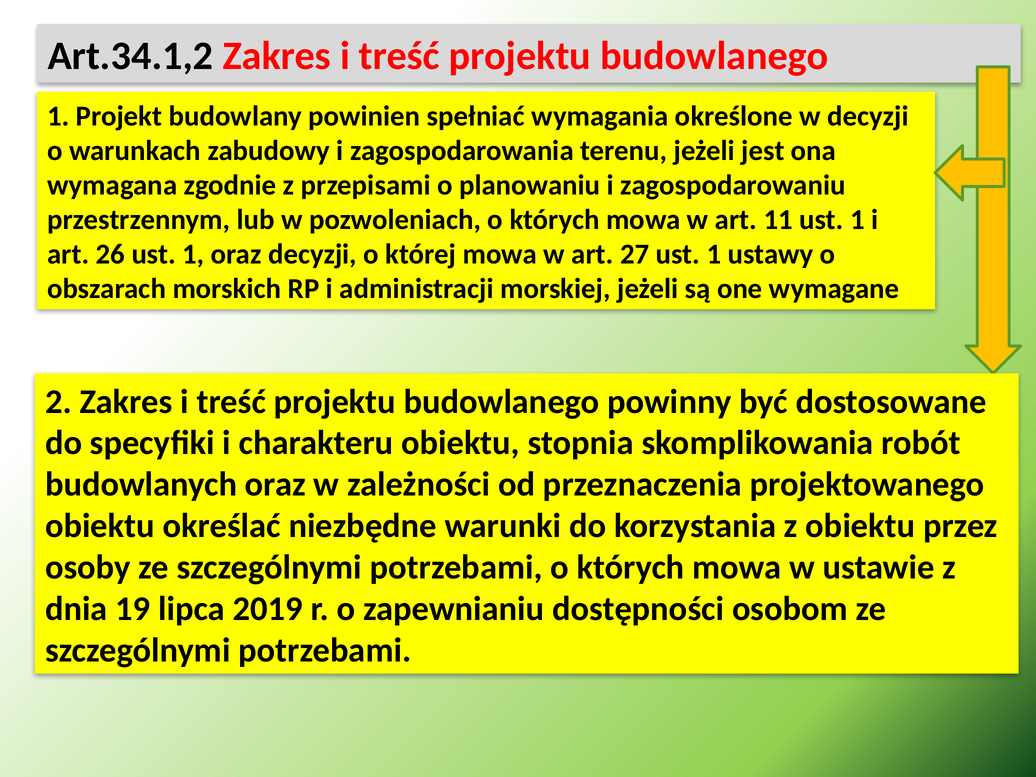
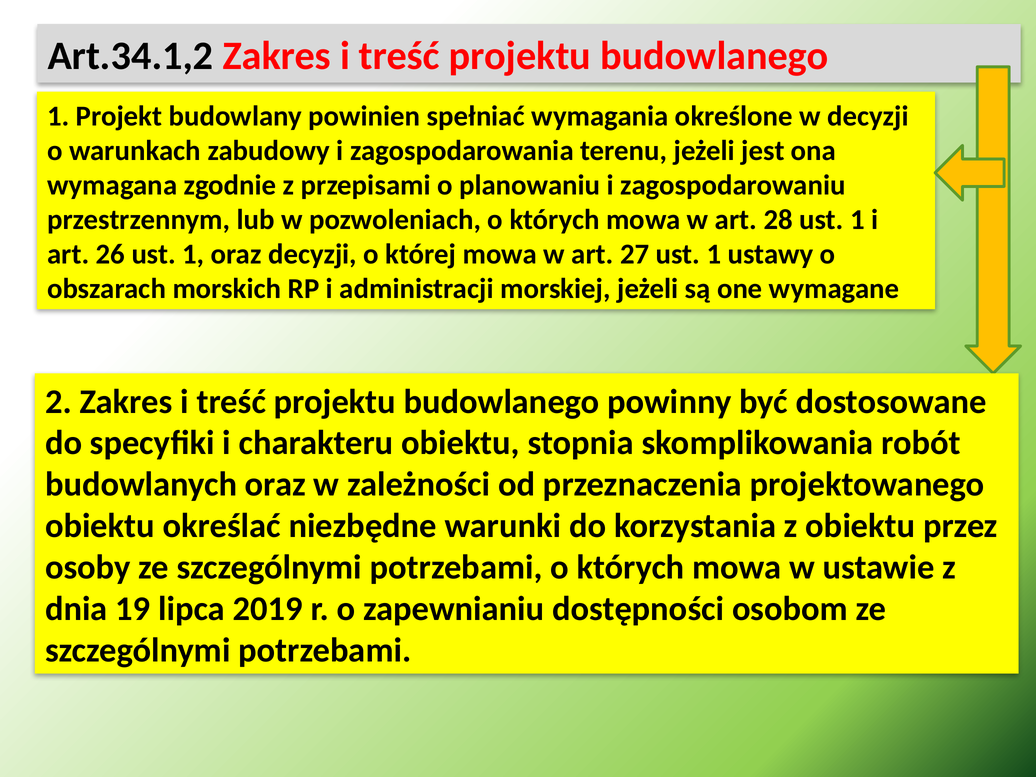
11: 11 -> 28 (778, 220)
